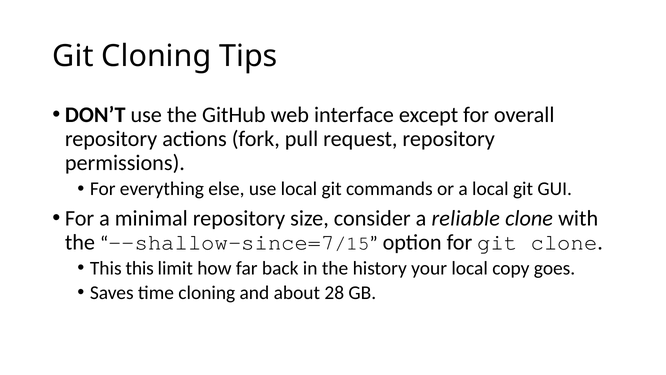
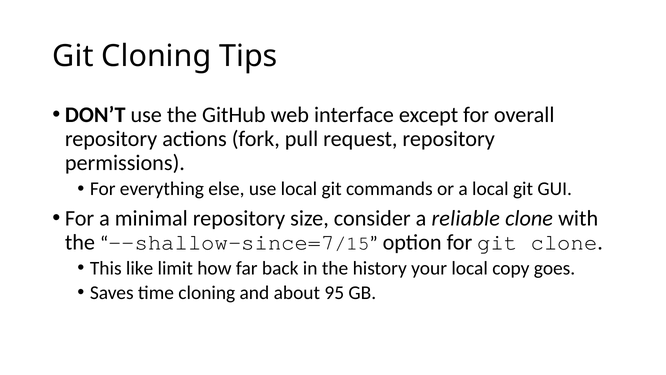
This this: this -> like (140, 268)
28: 28 -> 95 (334, 293)
